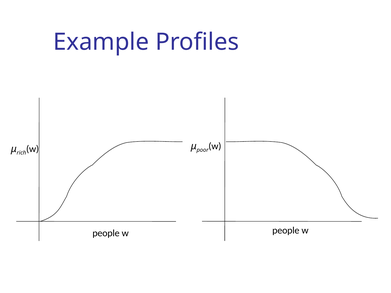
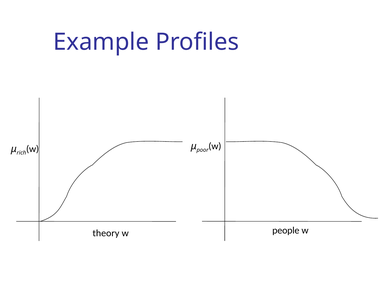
people: people -> theory (106, 233)
